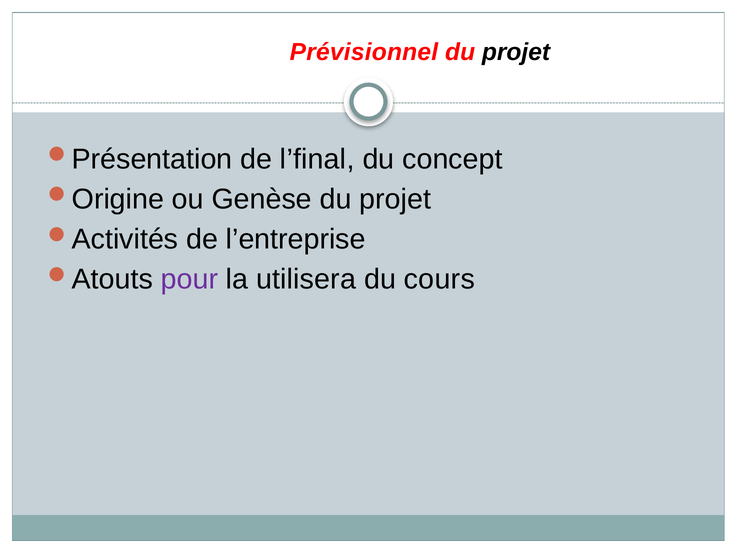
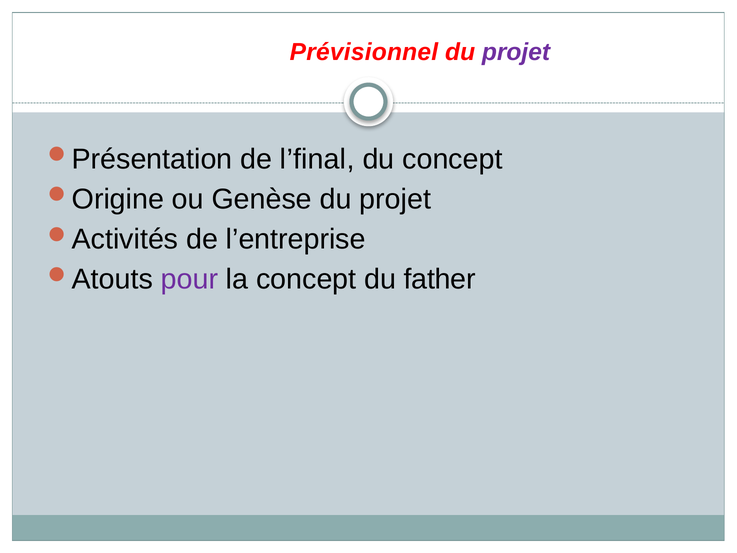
projet colour: black -> purple (516, 52)
la utilisera: utilisera -> concept (306, 279)
cours: cours -> father (440, 279)
